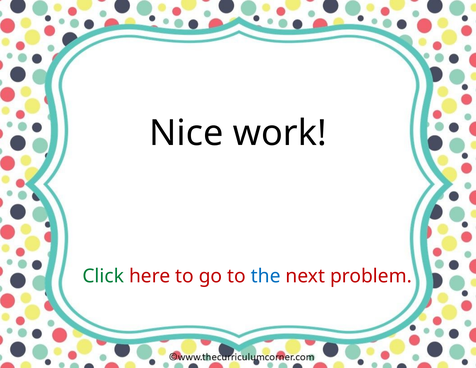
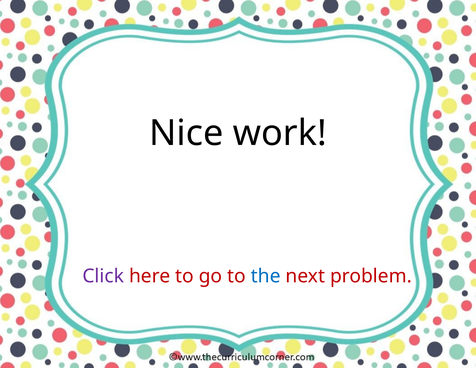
Click colour: green -> purple (103, 276)
